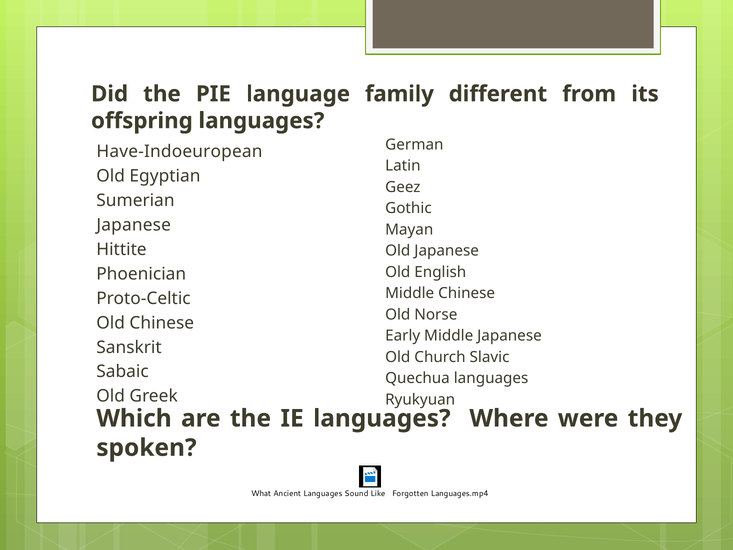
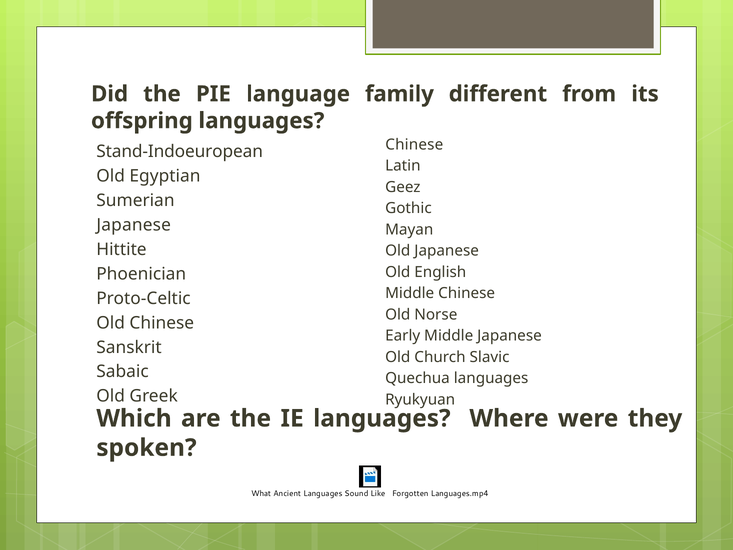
German: German -> Chinese (414, 144)
Have-Indoeuropean: Have-Indoeuropean -> Stand-Indoeuropean (180, 152)
